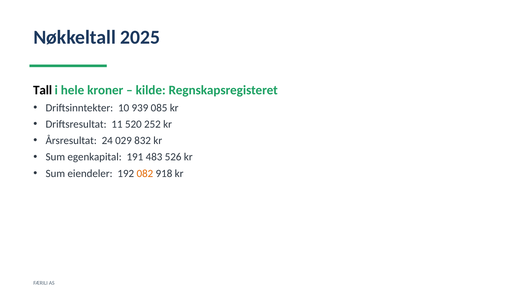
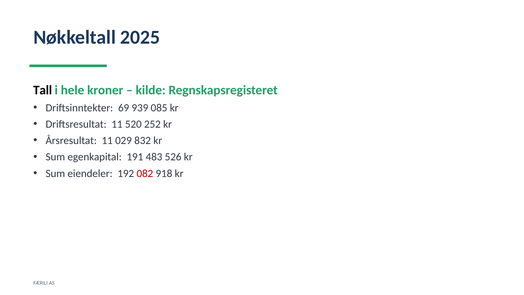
10: 10 -> 69 (124, 108)
Årsresultat 24: 24 -> 11 (107, 141)
082 colour: orange -> red (145, 173)
